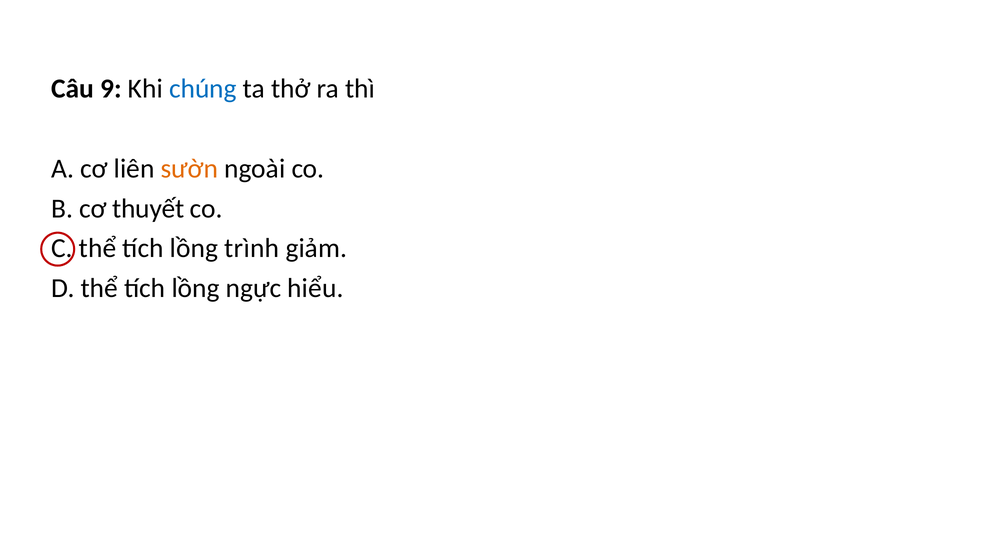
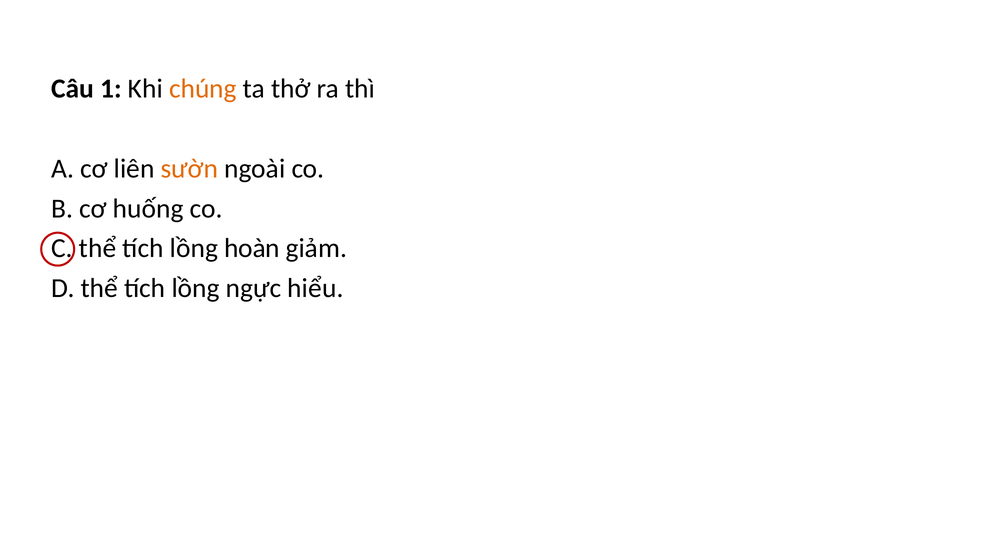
9: 9 -> 1 (111, 89)
chúng colour: blue -> orange (203, 89)
thuyết: thuyết -> huống (148, 209)
trình: trình -> hoàn (252, 249)
